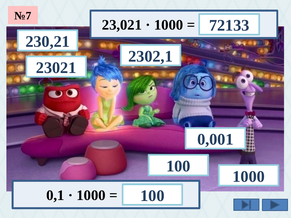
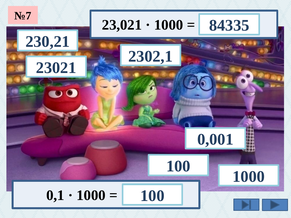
72133: 72133 -> 84335 (229, 25)
